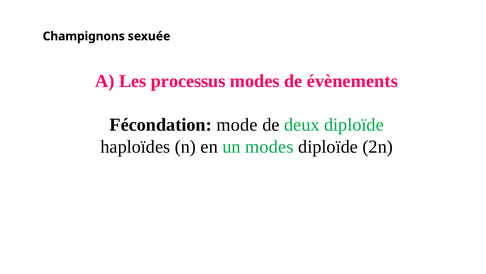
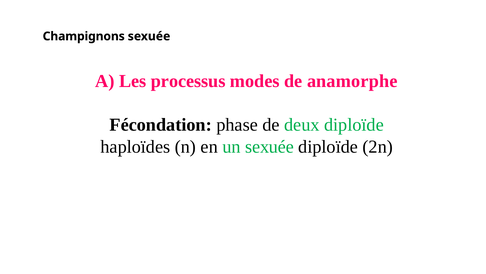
évènements: évènements -> anamorphe (352, 81)
mode: mode -> phase (237, 125)
un modes: modes -> sexuée (270, 146)
